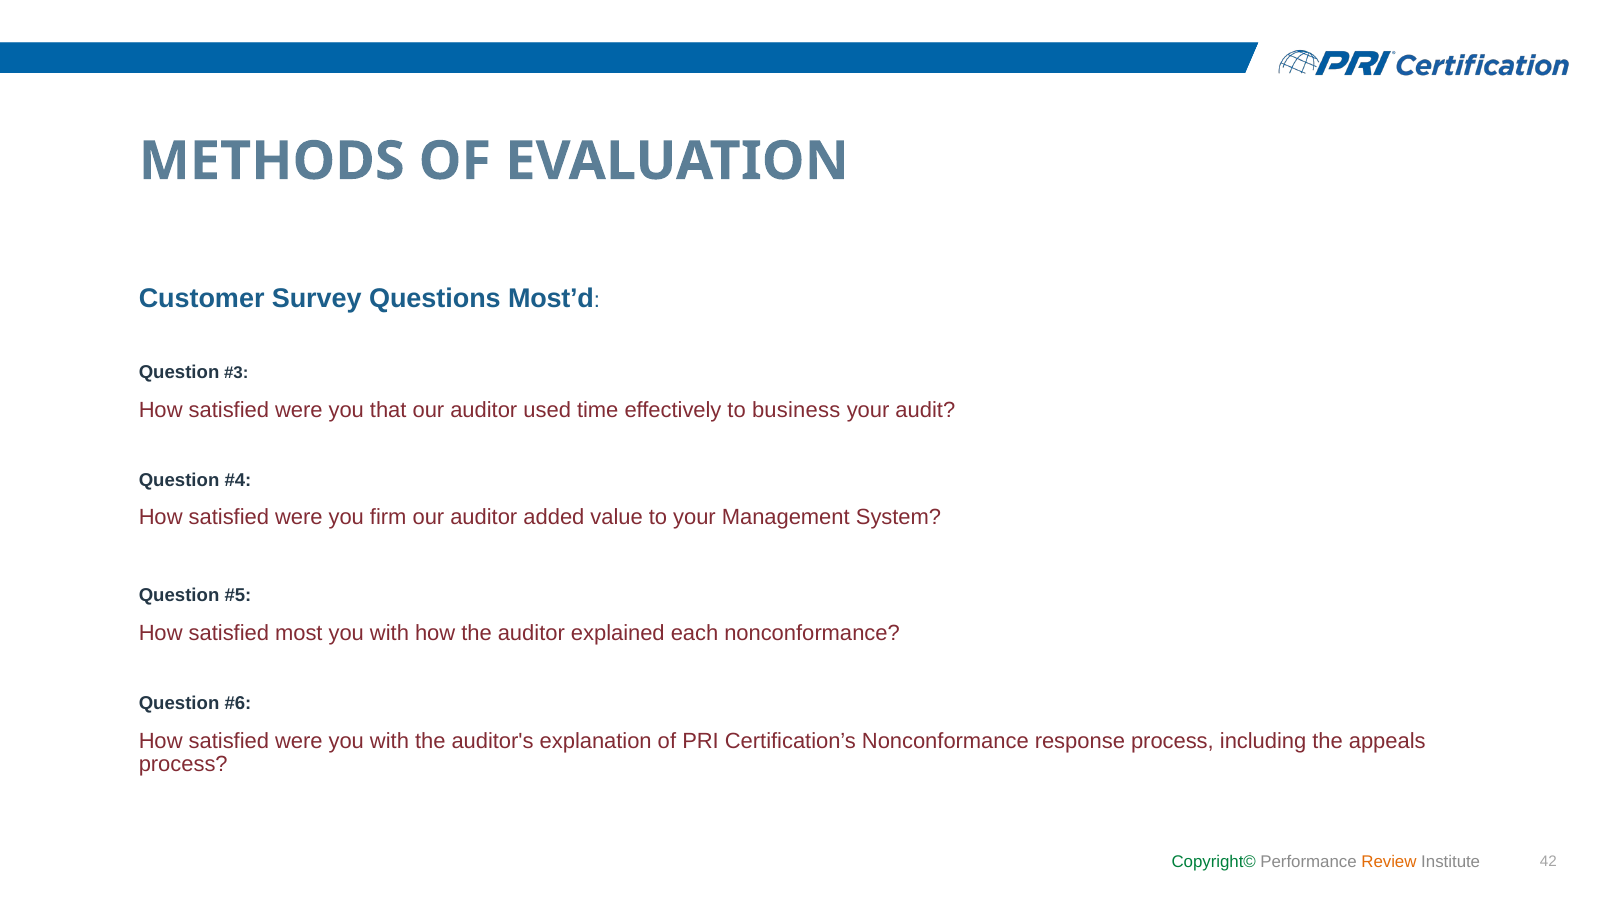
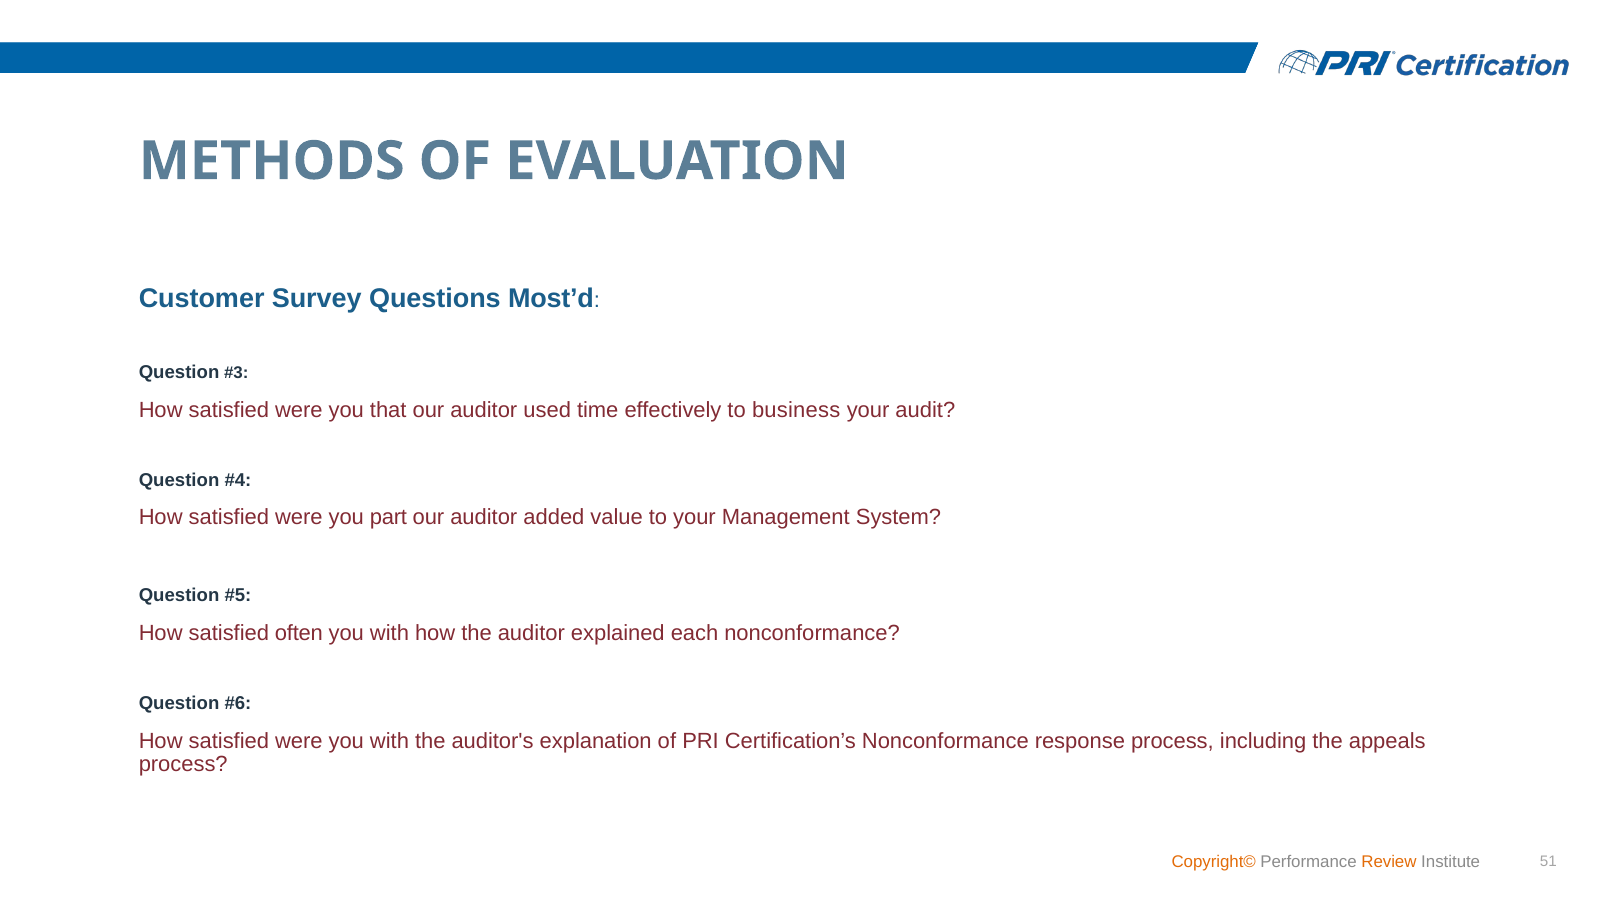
firm: firm -> part (388, 517)
most: most -> often (299, 633)
Copyright© colour: green -> orange (1214, 862)
42: 42 -> 51 (1548, 862)
